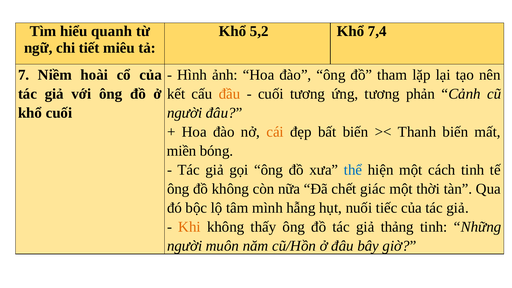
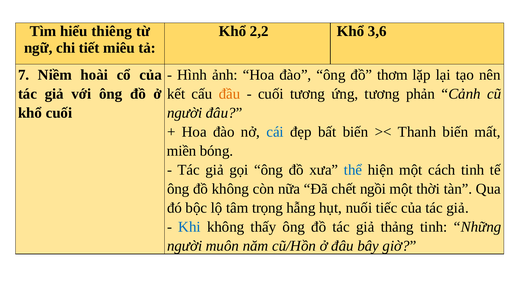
quanh: quanh -> thiêng (112, 31)
5,2: 5,2 -> 2,2 (259, 31)
7,4: 7,4 -> 3,6 (377, 31)
tham: tham -> thơm (392, 75)
cái colour: orange -> blue (275, 132)
giác: giác -> ngồi (373, 189)
mình: mình -> trọng (268, 208)
Khi colour: orange -> blue (190, 227)
